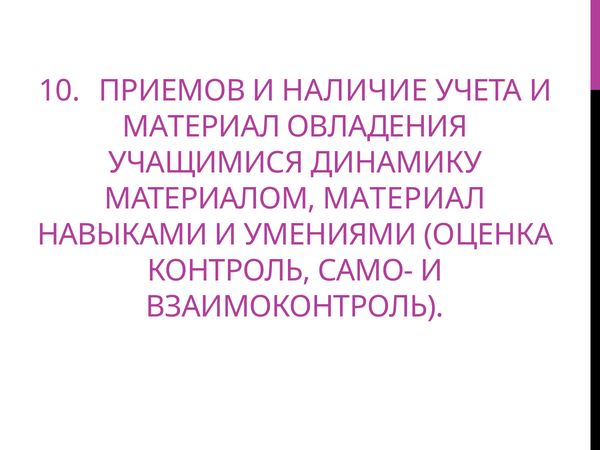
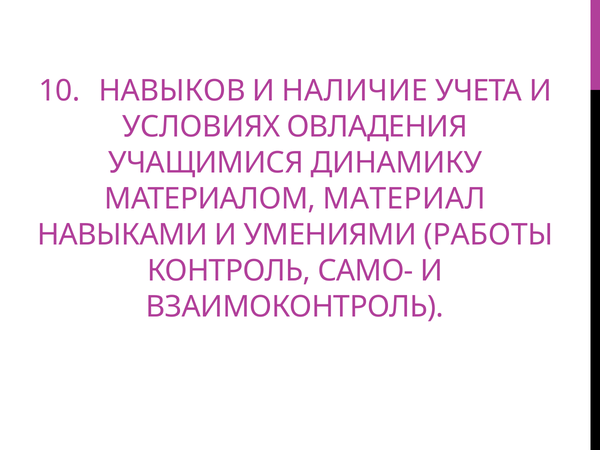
ПРИЕМОВ: ПРИЕМОВ -> НАВЫКОВ (172, 91)
МАТЕРИАЛ: МАТЕРИАЛ -> УСЛОВИЯХ (201, 127)
ОЦЕНКА: ОЦЕНКА -> РАБОТЫ (488, 235)
